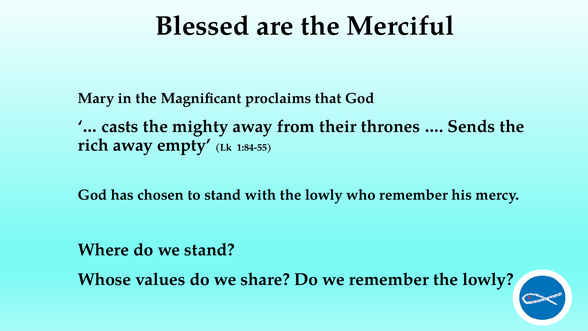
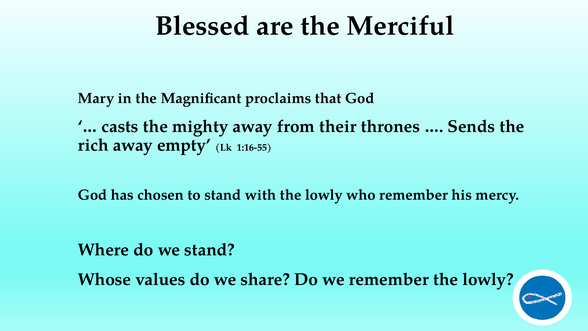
1:84-55: 1:84-55 -> 1:16-55 (254, 147)
